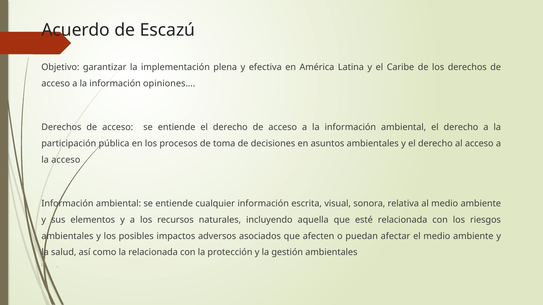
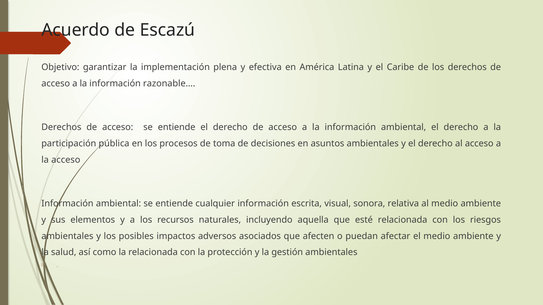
opiniones…: opiniones… -> razonable… (169, 84)
